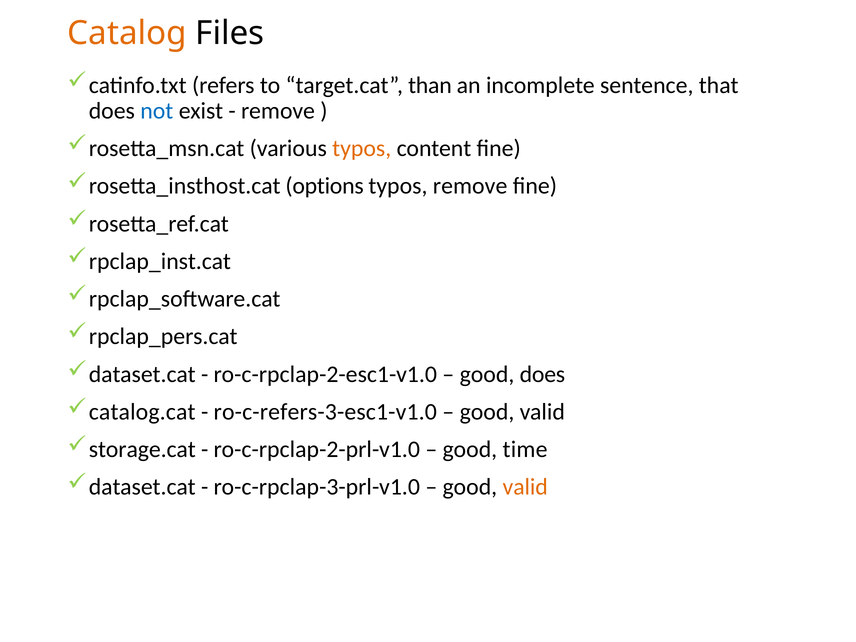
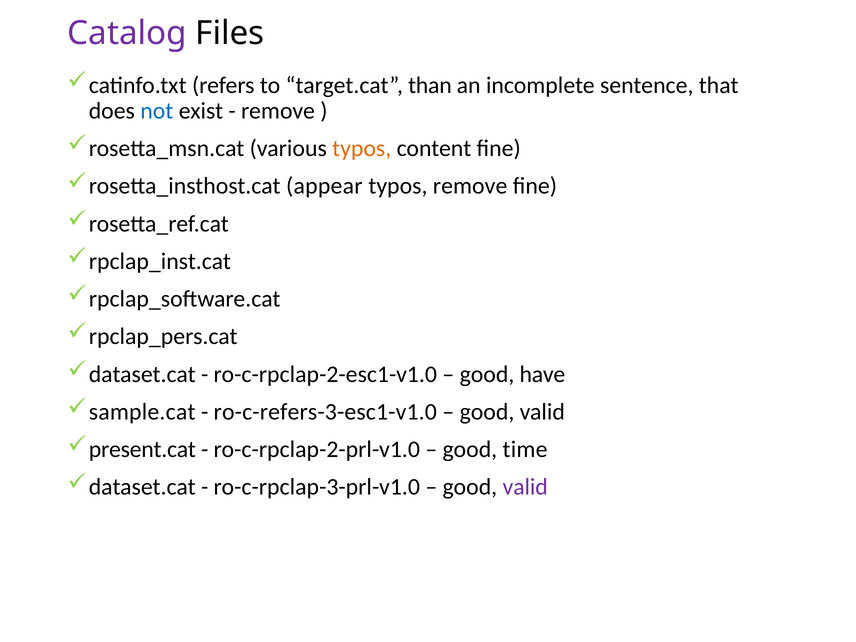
Catalog colour: orange -> purple (127, 33)
options: options -> appear (324, 186)
good does: does -> have (542, 374)
catalog.cat: catalog.cat -> sample.cat (142, 412)
storage.cat: storage.cat -> present.cat (142, 449)
valid colour: orange -> purple (525, 487)
